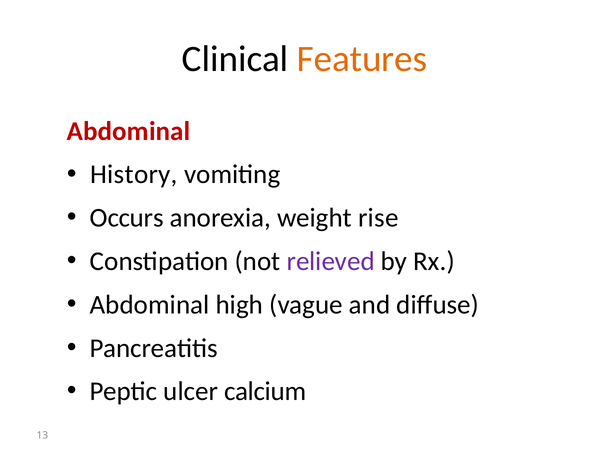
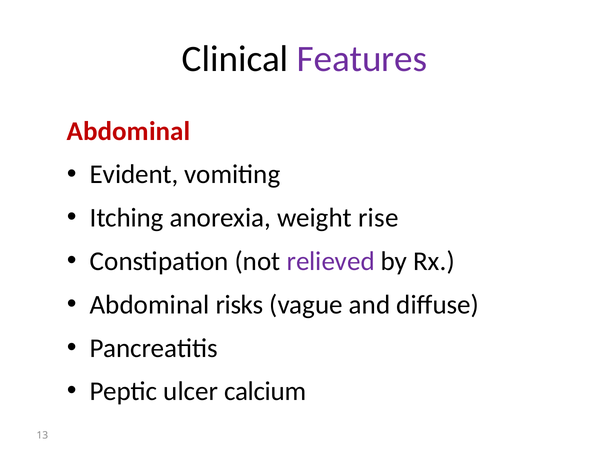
Features colour: orange -> purple (362, 59)
History: History -> Evident (134, 174)
Occurs: Occurs -> Itching (127, 218)
high: high -> risks (240, 305)
